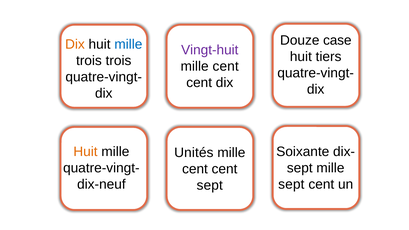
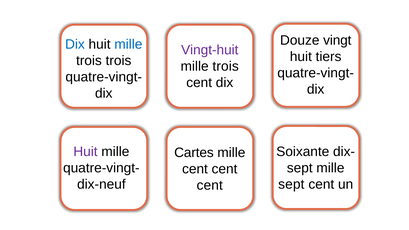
case: case -> vingt (337, 40)
Dix colour: orange -> blue (75, 44)
cent: cent -> trois (226, 66)
Huit colour: orange -> purple (85, 152)
Unités: Unités -> Cartes (194, 153)
sept: sept -> cent (210, 185)
